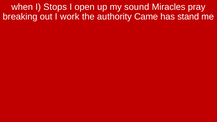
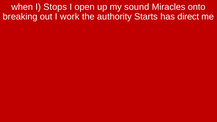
pray: pray -> onto (197, 7)
Came: Came -> Starts (146, 17)
stand: stand -> direct (188, 17)
